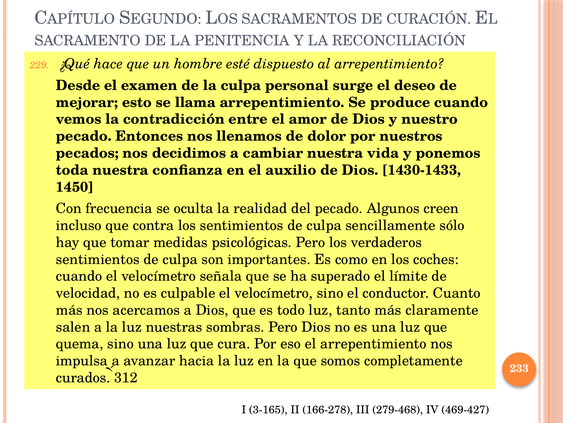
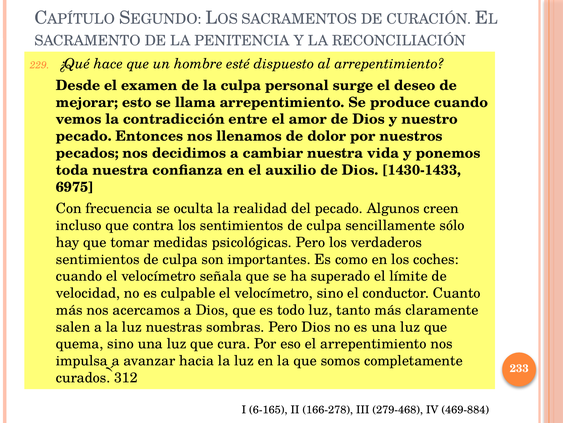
1450: 1450 -> 6975 (75, 187)
3-165: 3-165 -> 6-165 (268, 409)
469-427: 469-427 -> 469-884 (465, 409)
